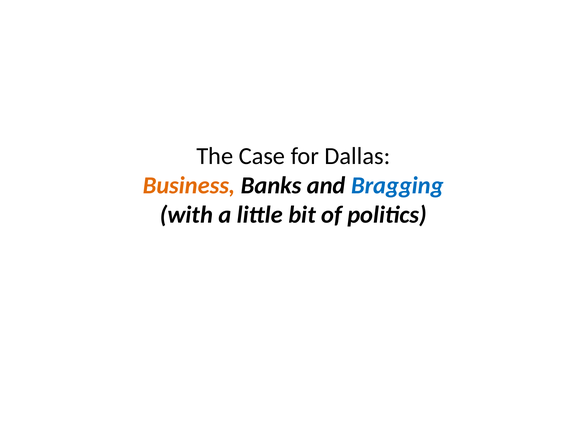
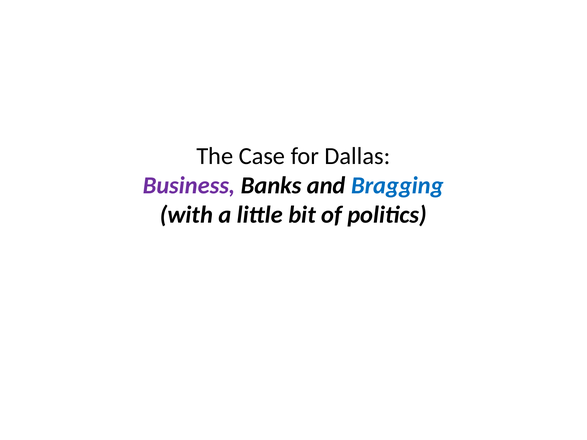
Business colour: orange -> purple (189, 186)
